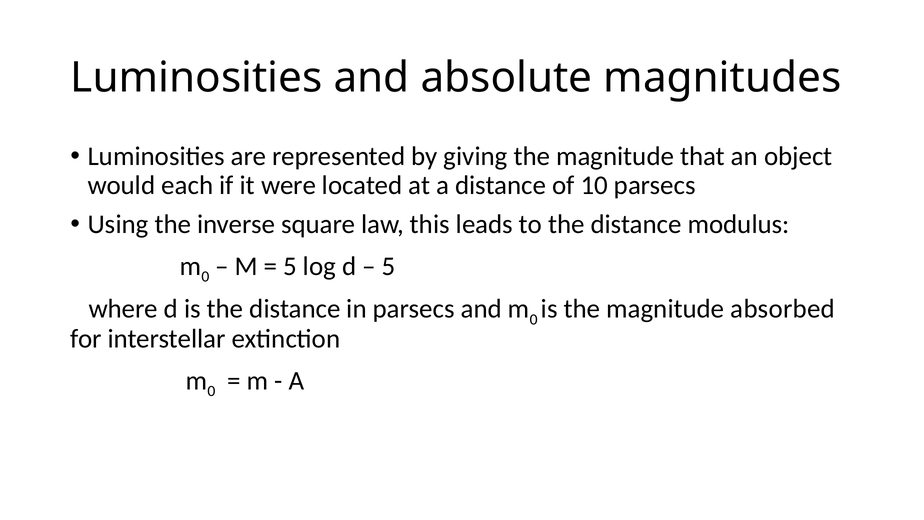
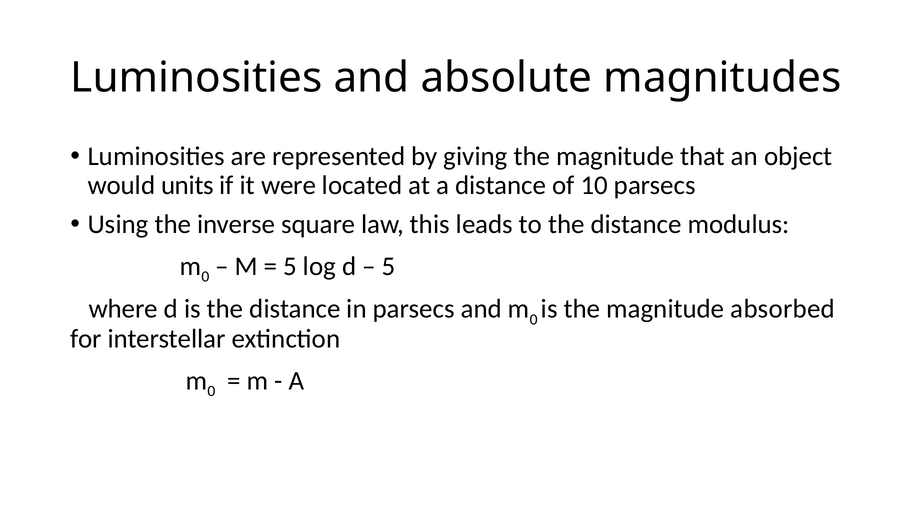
each: each -> units (187, 185)
